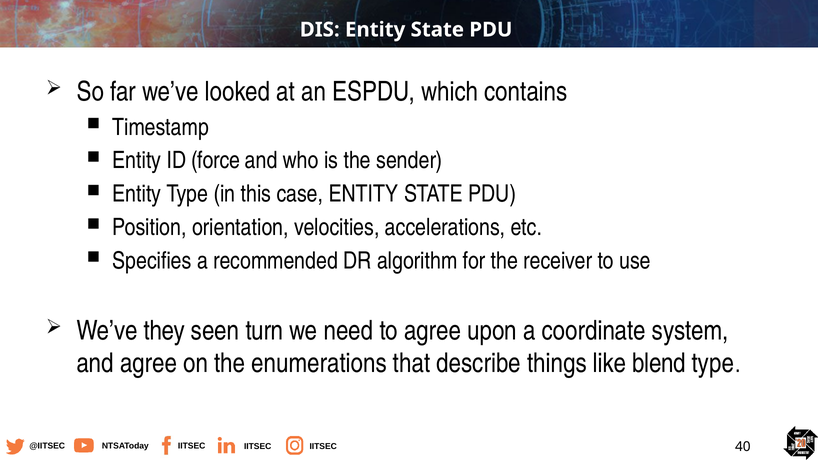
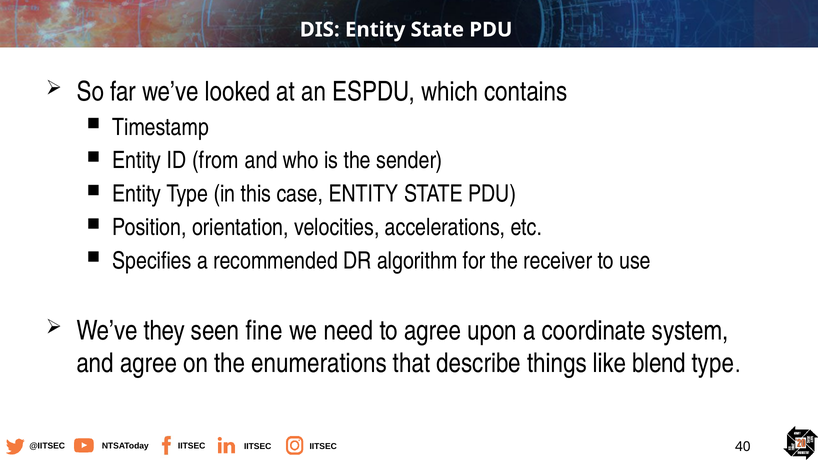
force: force -> from (215, 161)
turn: turn -> fine (264, 331)
